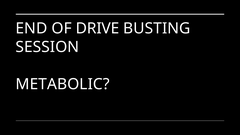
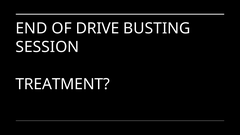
METABOLIC: METABOLIC -> TREATMENT (63, 84)
